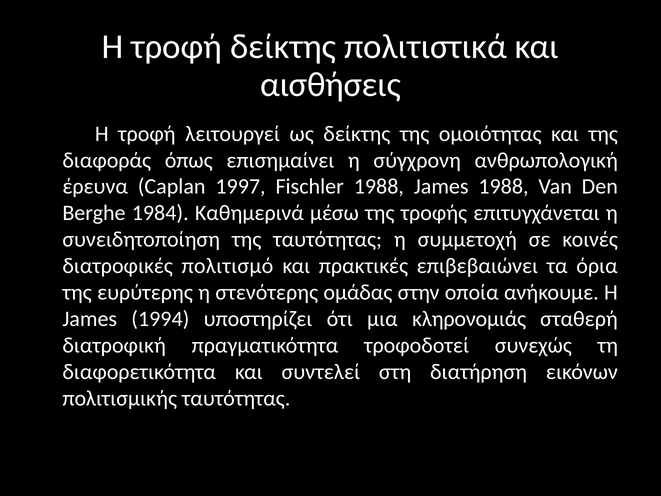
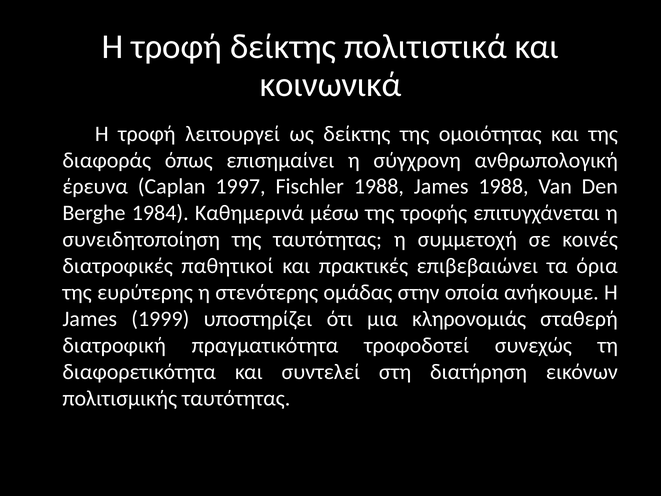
αισθήσεις: αισθήσεις -> κοινωνικά (331, 85)
πολιτισμό: πολιτισμό -> παθητικοί (227, 266)
1994: 1994 -> 1999 (160, 319)
